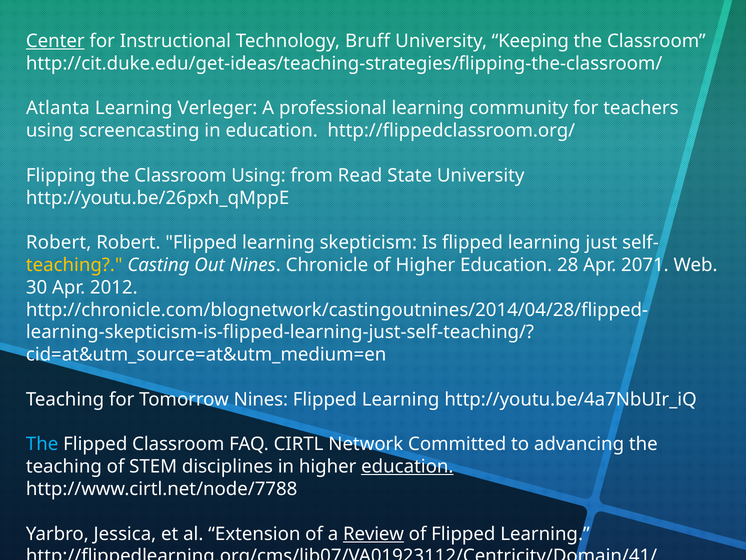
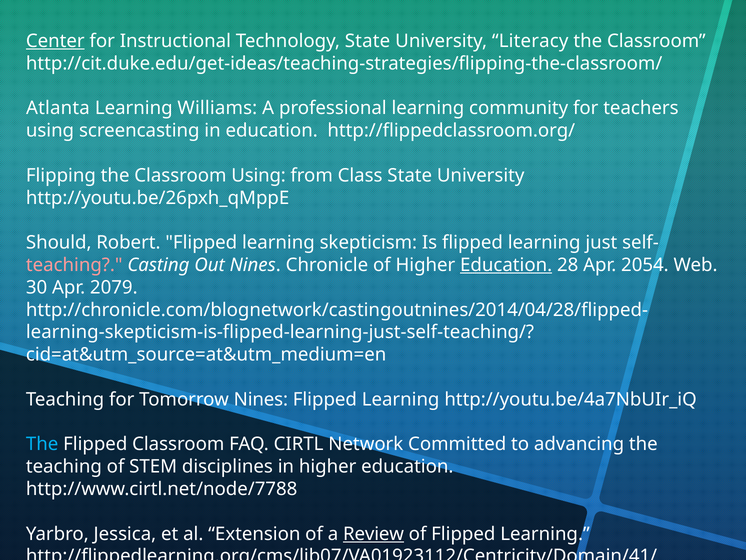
Technology Bruff: Bruff -> State (368, 41)
Keeping: Keeping -> Literacy (530, 41)
Verleger: Verleger -> Williams (217, 108)
Read: Read -> Class (360, 175)
Robert: Robert -> Should (59, 242)
teaching colour: yellow -> pink (74, 265)
Education underline: none -> present (506, 265)
2071: 2071 -> 2054 (645, 265)
2012: 2012 -> 2079 (114, 287)
education underline: present -> none (407, 466)
